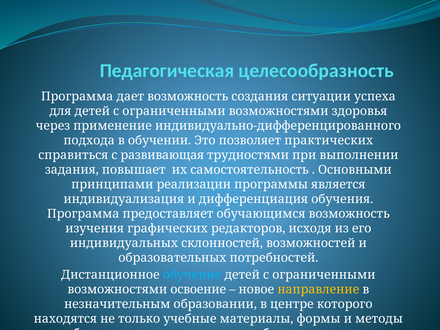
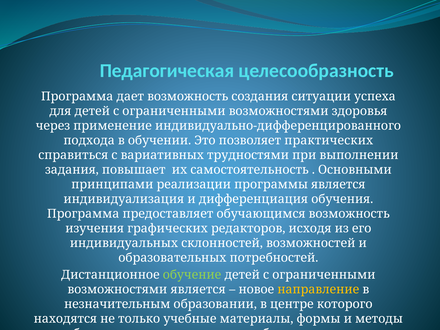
развивающая: развивающая -> вариативных (162, 155)
обучение colour: light blue -> light green (192, 275)
возможностями освоение: освоение -> является (198, 289)
